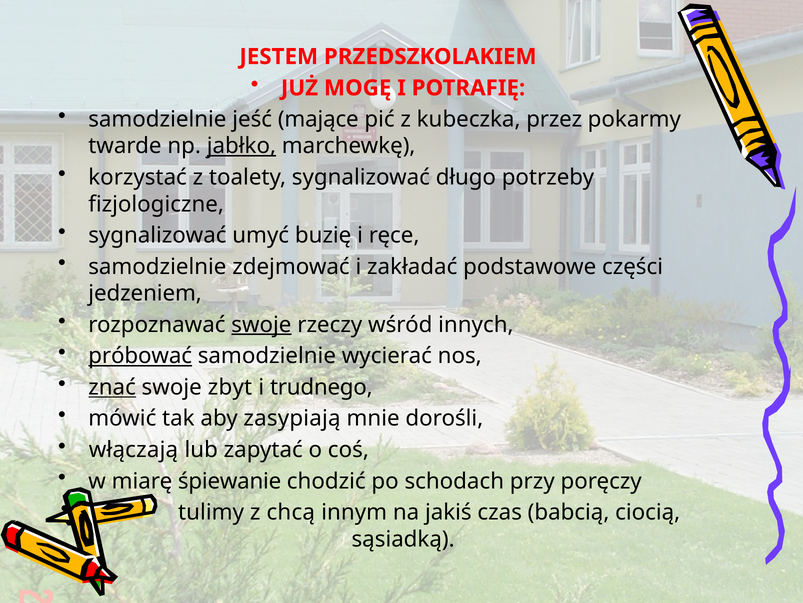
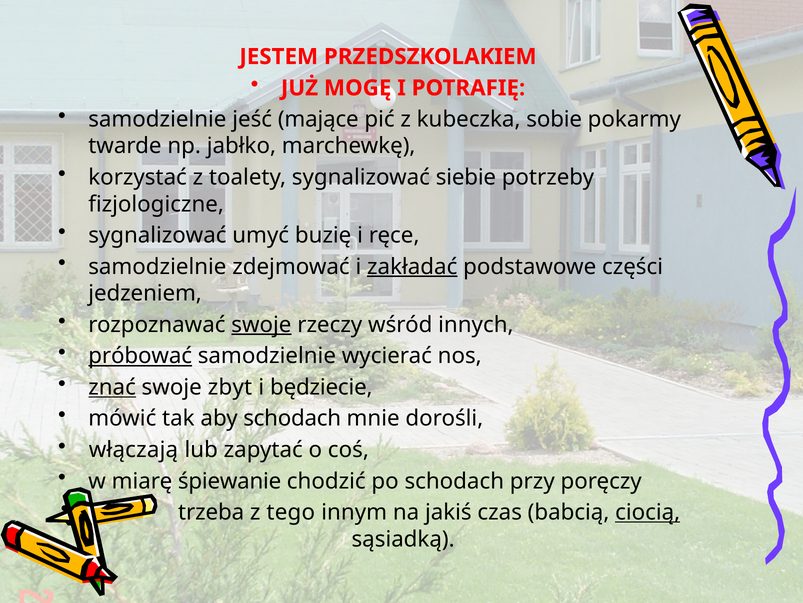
przez: przez -> sobie (554, 119)
jabłko underline: present -> none (241, 146)
długo: długo -> siebie (466, 177)
zakładać underline: none -> present (412, 266)
trudnego: trudnego -> będziecie (321, 387)
aby zasypiają: zasypiają -> schodach (292, 418)
tulimy: tulimy -> trzeba (211, 512)
chcą: chcą -> tego (291, 512)
ciocią underline: none -> present (648, 512)
